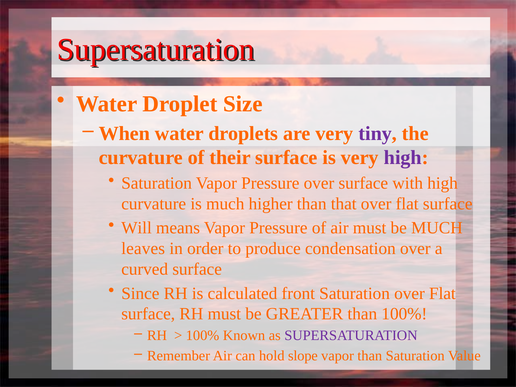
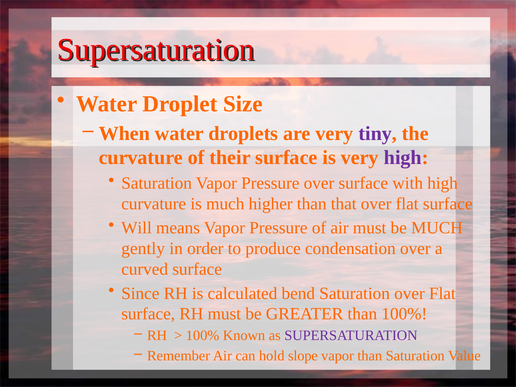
leaves: leaves -> gently (143, 249)
front: front -> bend (298, 293)
